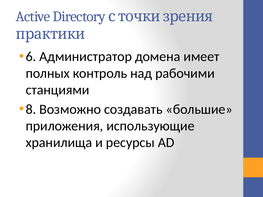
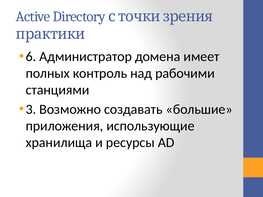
8: 8 -> 3 (31, 109)
